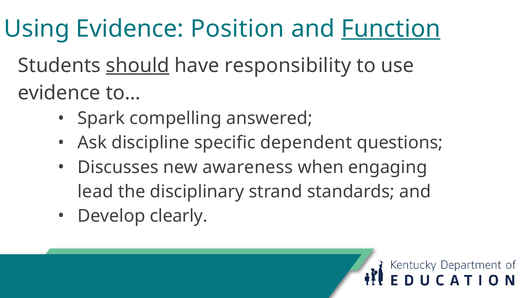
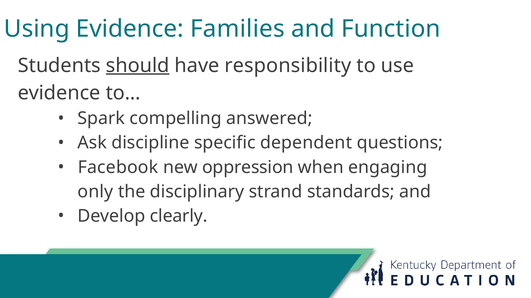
Position: Position -> Families (237, 29)
Function underline: present -> none (391, 29)
Discusses: Discusses -> Facebook (118, 168)
awareness: awareness -> oppression (248, 168)
lead: lead -> only (95, 192)
